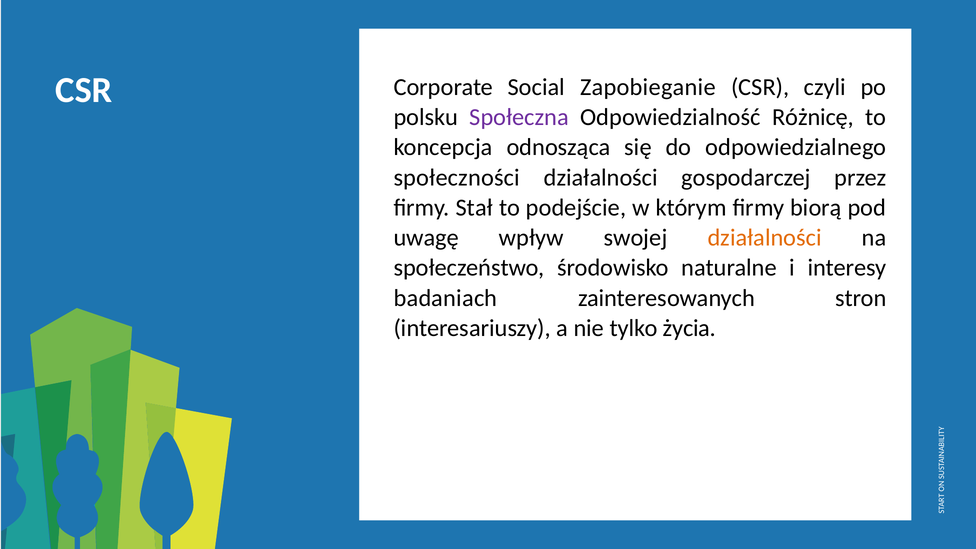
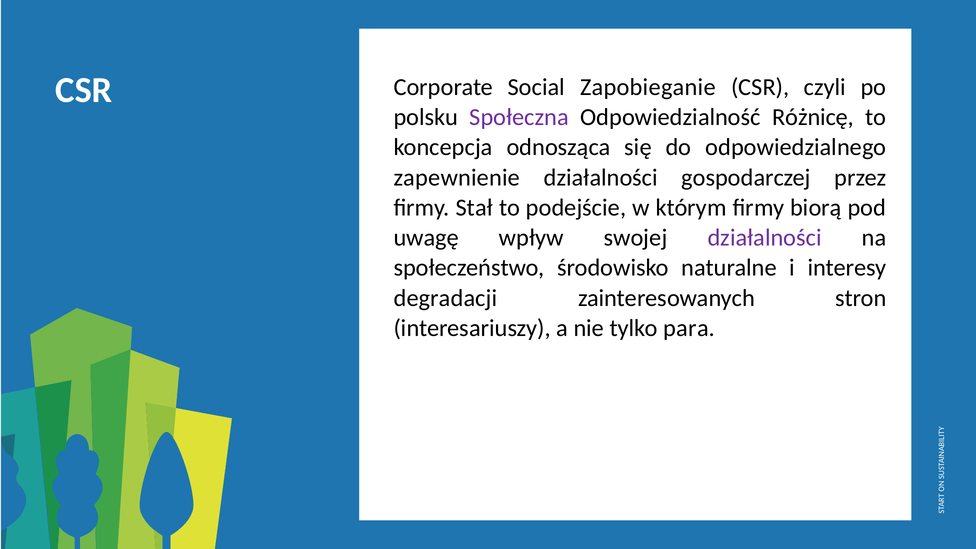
społeczności: społeczności -> zapewnienie (457, 178)
działalności colour: orange -> purple (765, 238)
badaniach: badaniach -> degradacji (446, 298)
życia: życia -> para (689, 328)
